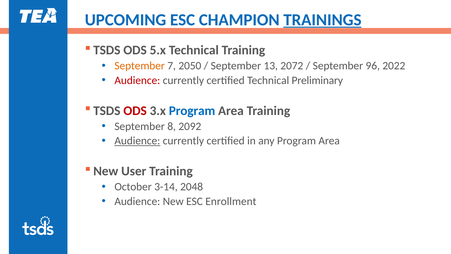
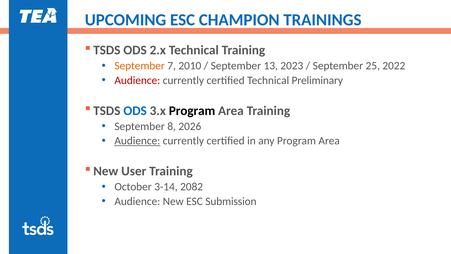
TRAININGS underline: present -> none (322, 20)
5.x: 5.x -> 2.x (158, 50)
2050: 2050 -> 2010 (190, 66)
2072: 2072 -> 2023 (292, 66)
96: 96 -> 25 (373, 66)
ODS colour: red -> blue (135, 111)
Program colour: blue -> black (192, 111)
2092: 2092 -> 2026 (190, 126)
2048: 2048 -> 2082 (192, 187)
Enrollment: Enrollment -> Submission (231, 201)
